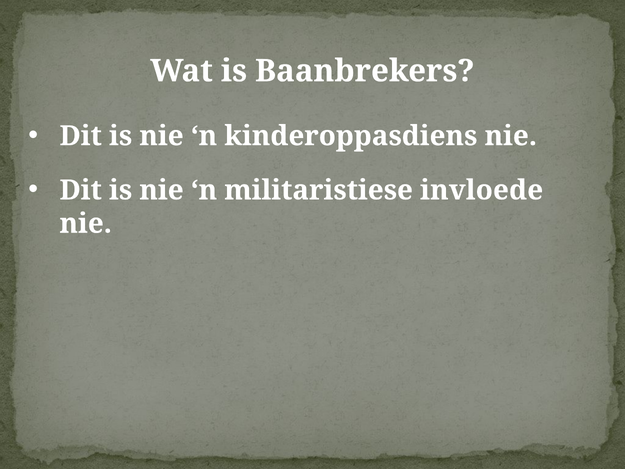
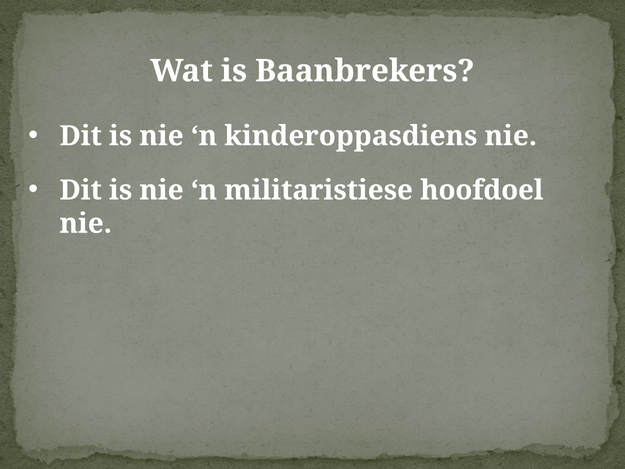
invloede: invloede -> hoofdoel (482, 190)
